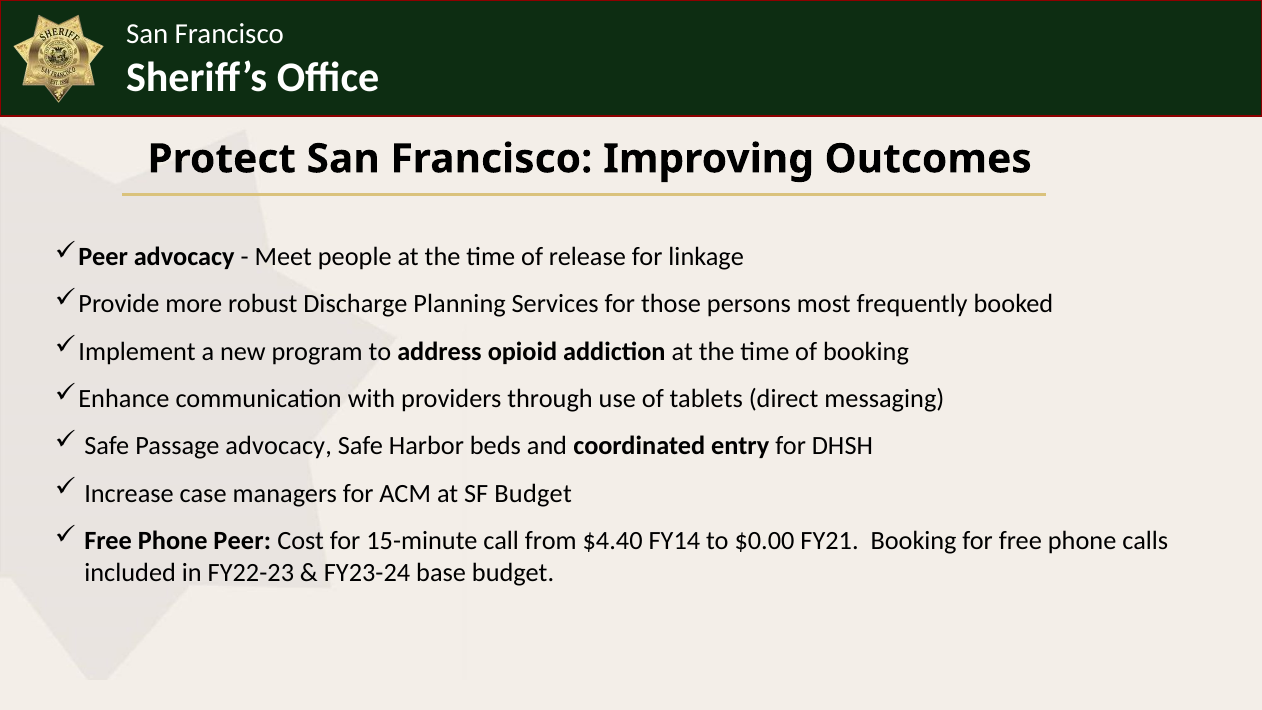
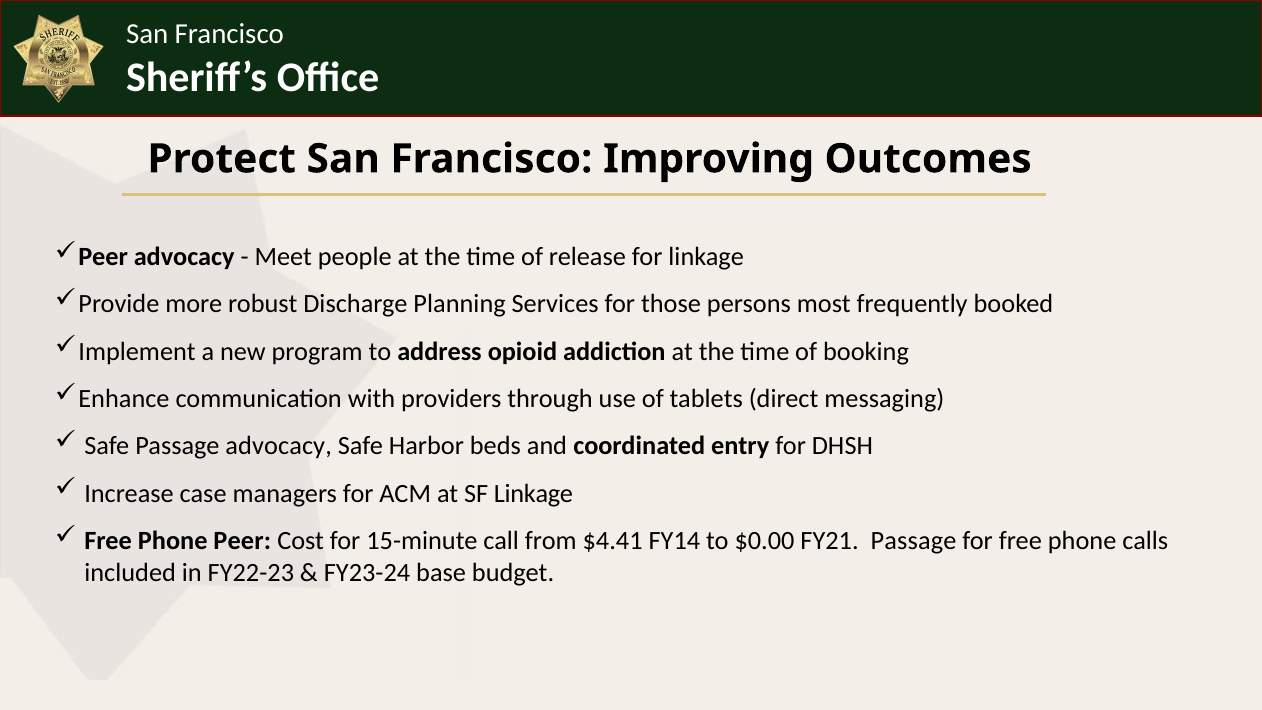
SF Budget: Budget -> Linkage (533, 493)
$4.40: $4.40 -> $4.41 (613, 541)
FY21 Booking: Booking -> Passage (914, 541)
